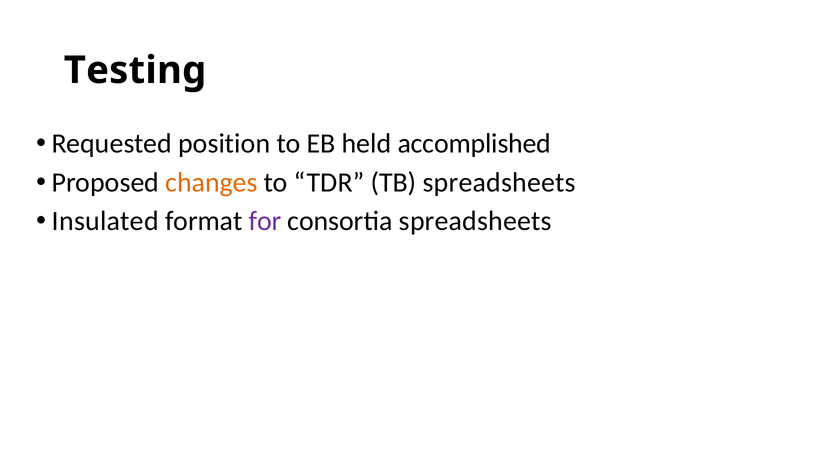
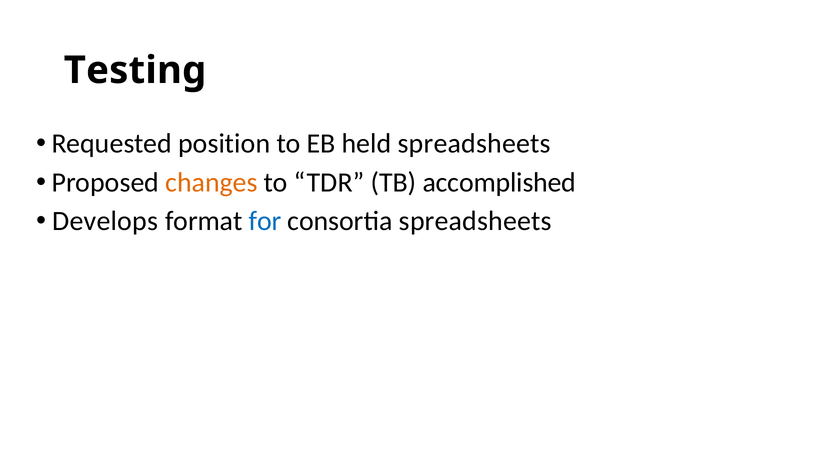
held accomplished: accomplished -> spreadsheets (474, 143)
TB spreadsheets: spreadsheets -> accomplished (499, 182)
Insulated: Insulated -> Develops (105, 221)
for colour: purple -> blue (265, 221)
